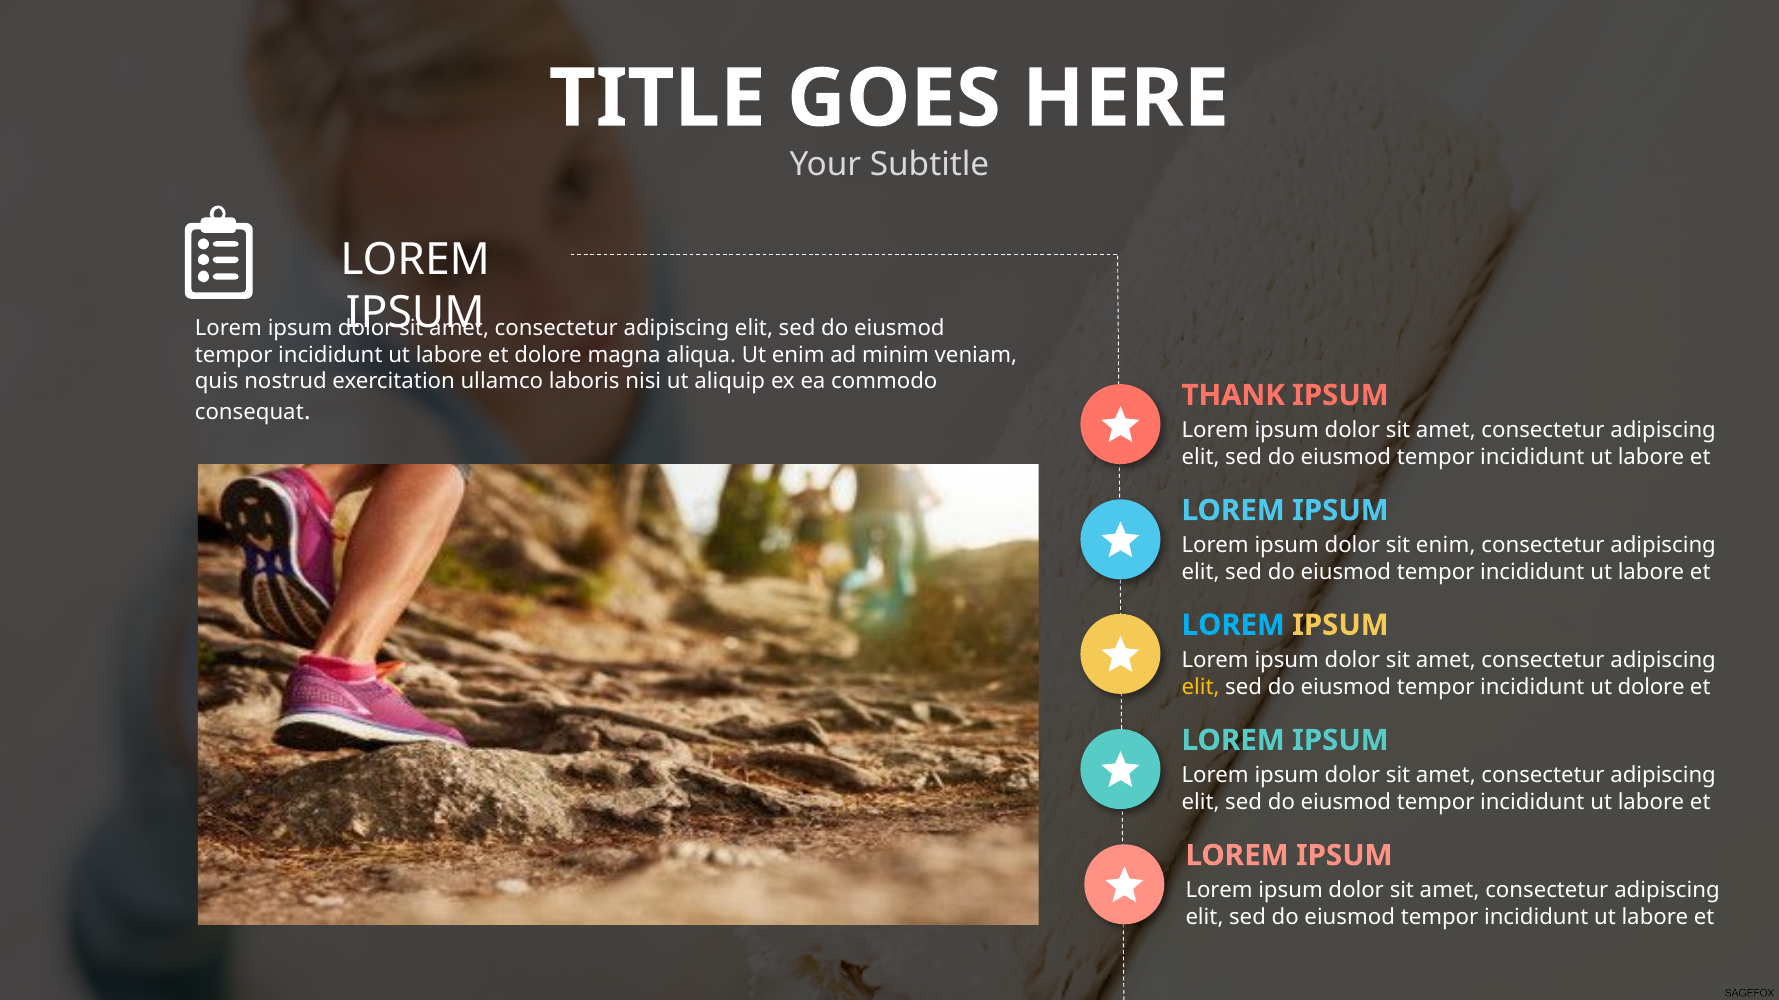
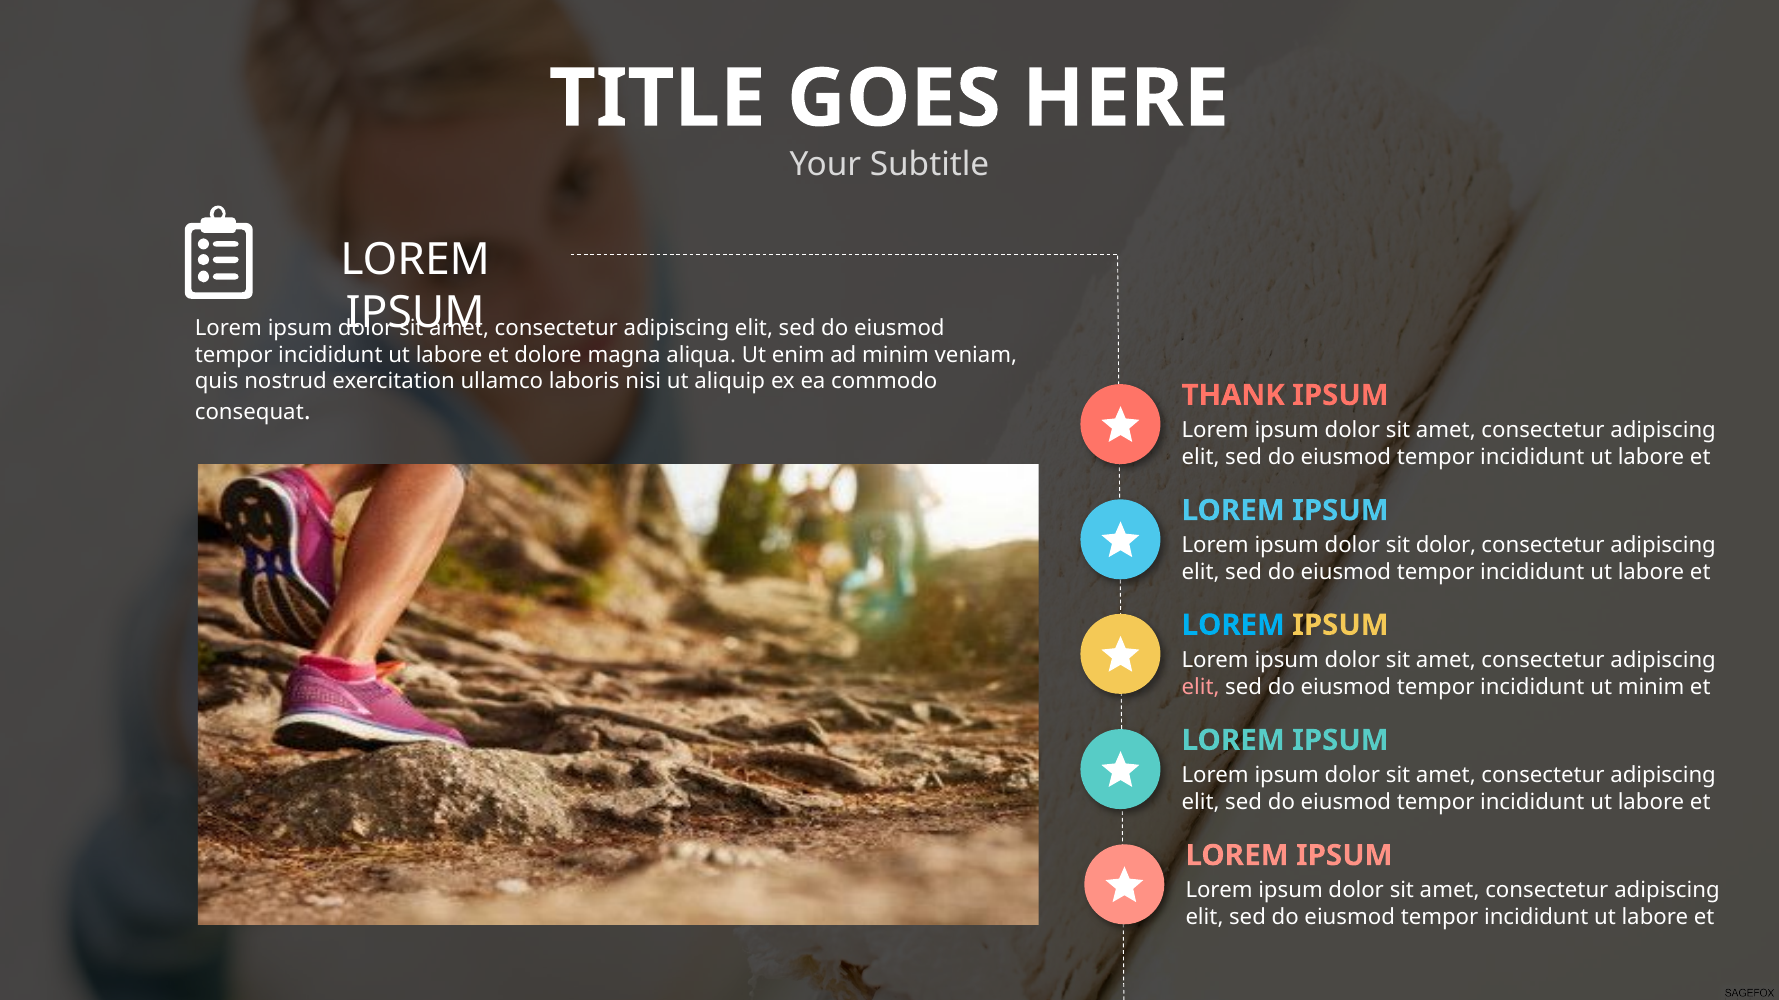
sit enim: enim -> dolor (1446, 546)
elit colour: yellow -> pink (1201, 687)
ut dolore: dolore -> minim (1651, 687)
